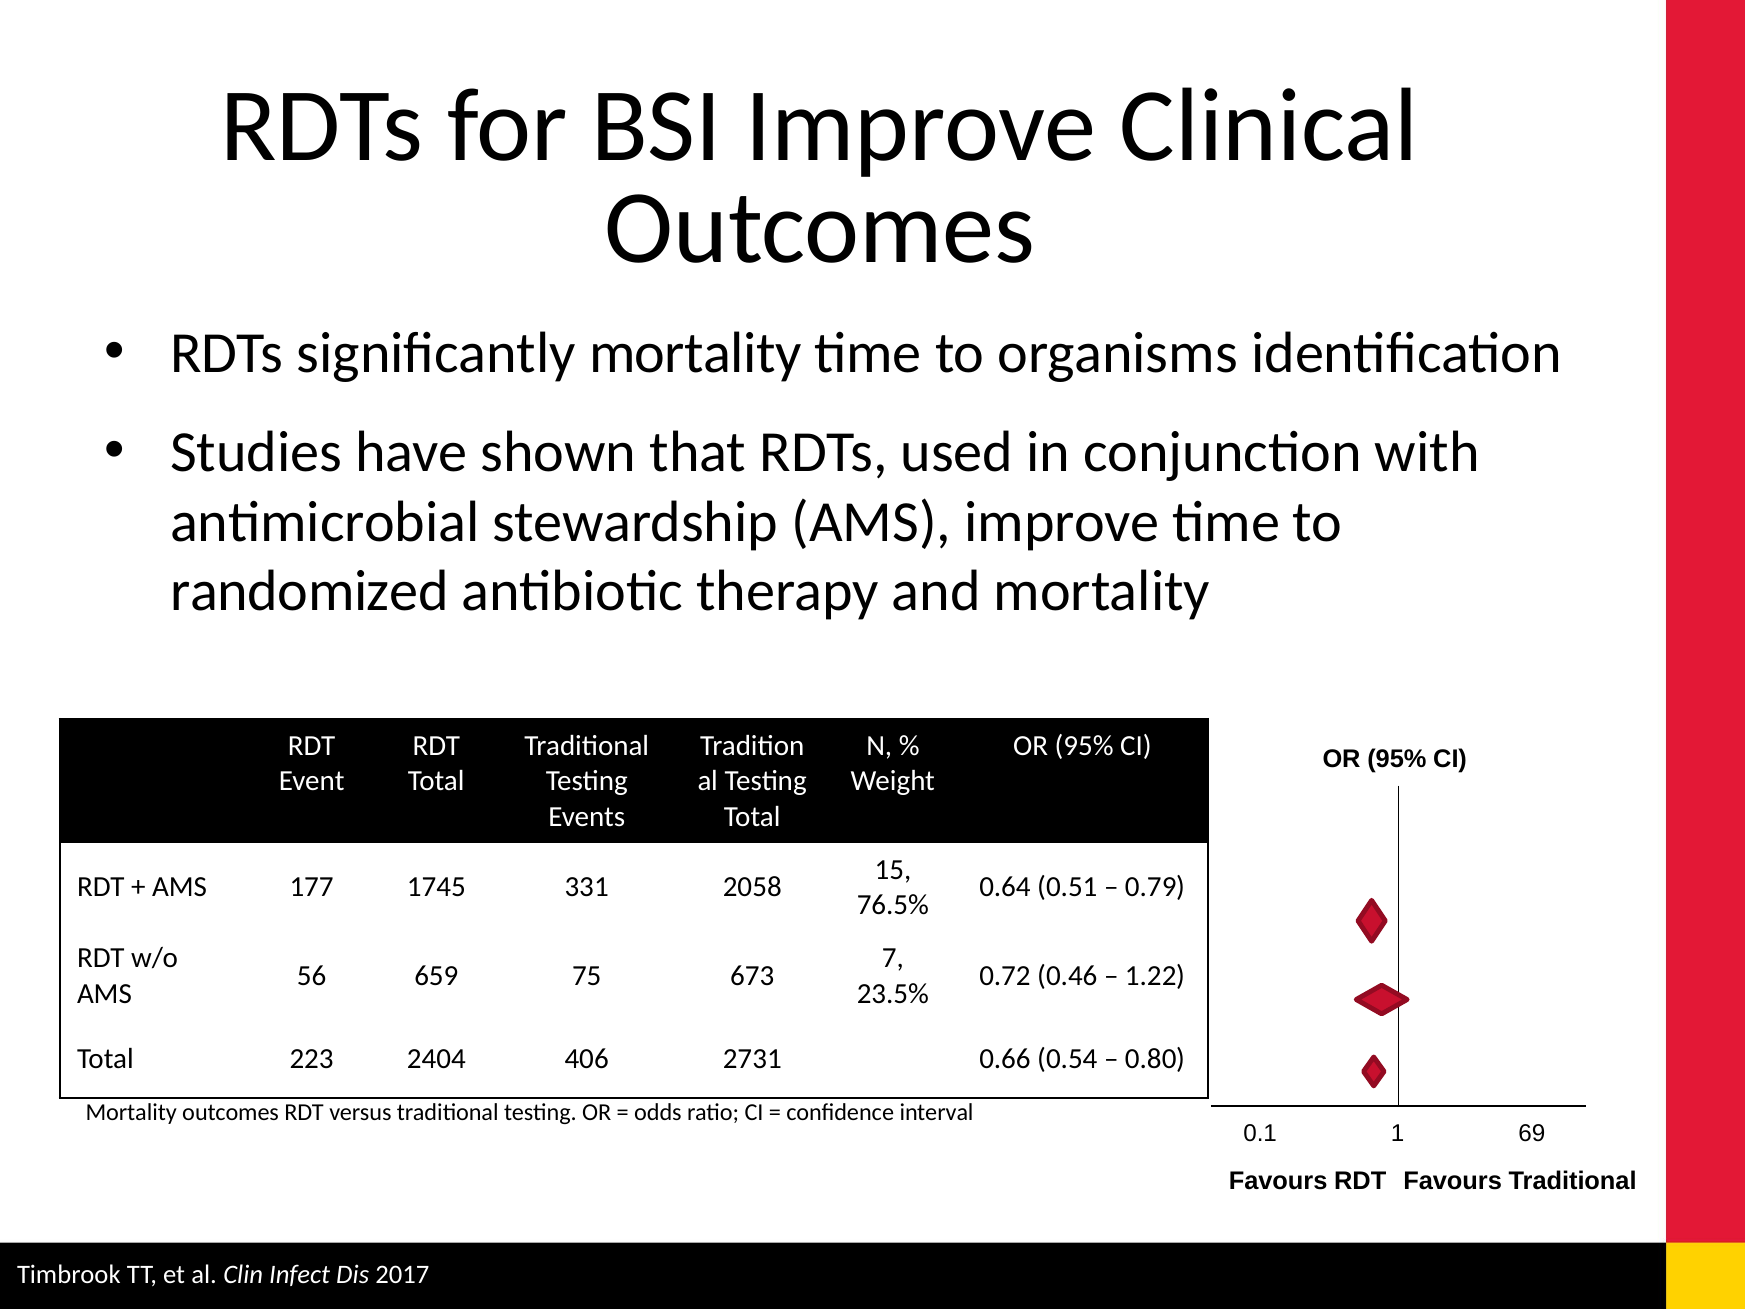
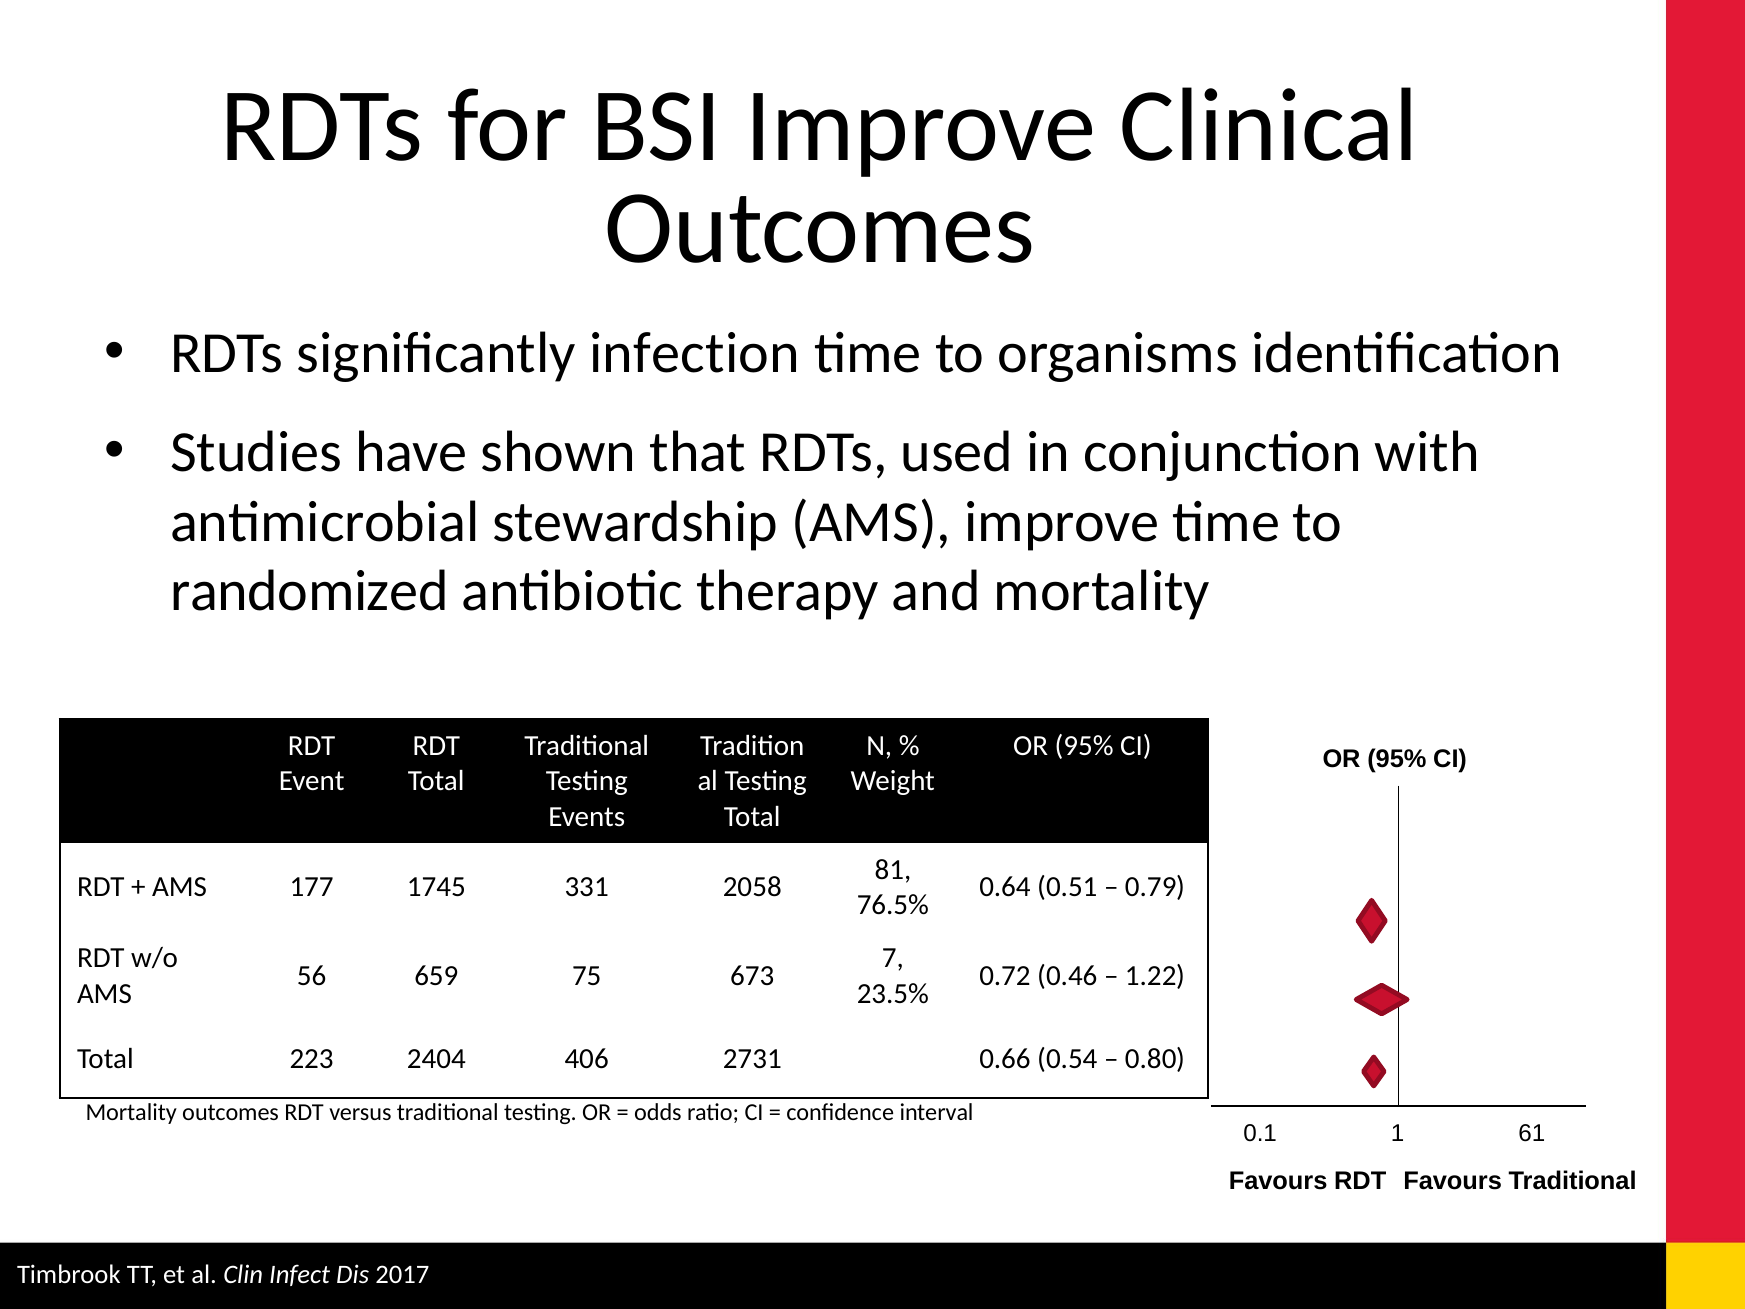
significantly mortality: mortality -> infection (695, 353)
15: 15 -> 81 (893, 870)
69: 69 -> 61 (1532, 1133)
